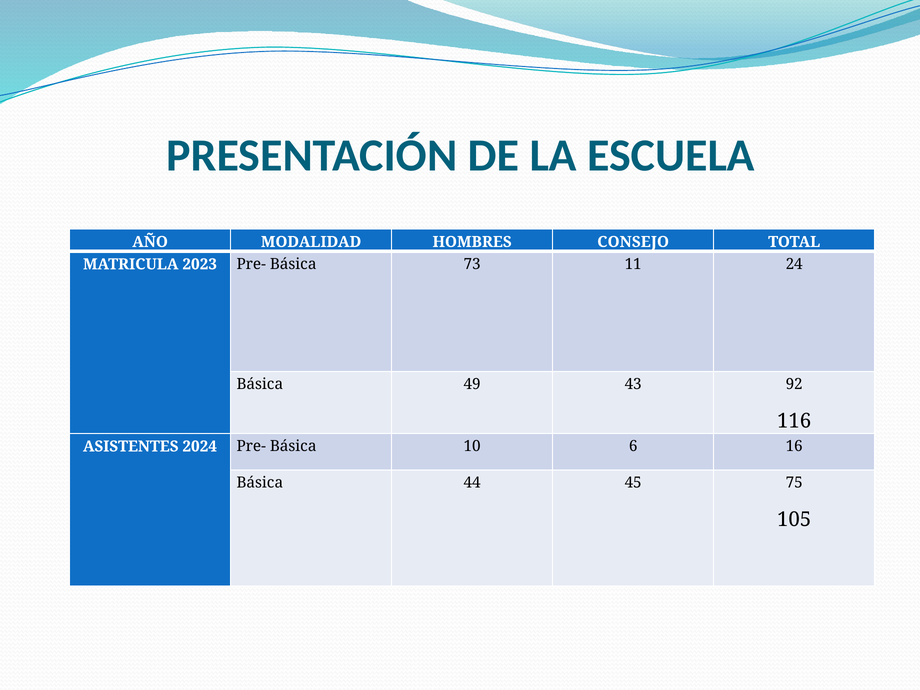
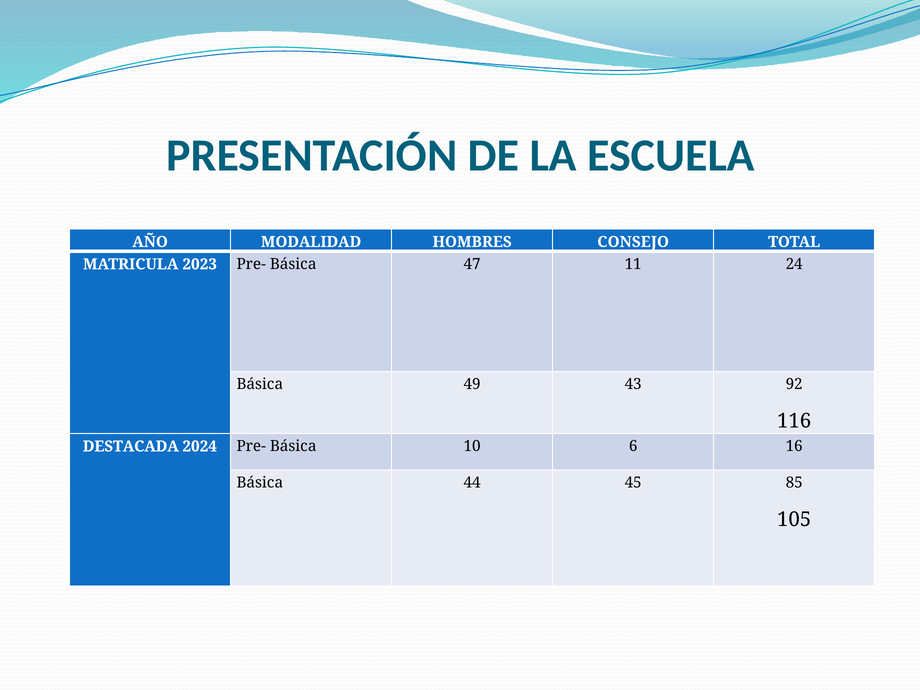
73: 73 -> 47 (472, 264)
ASISTENTES: ASISTENTES -> DESTACADA (131, 446)
75: 75 -> 85 (794, 483)
